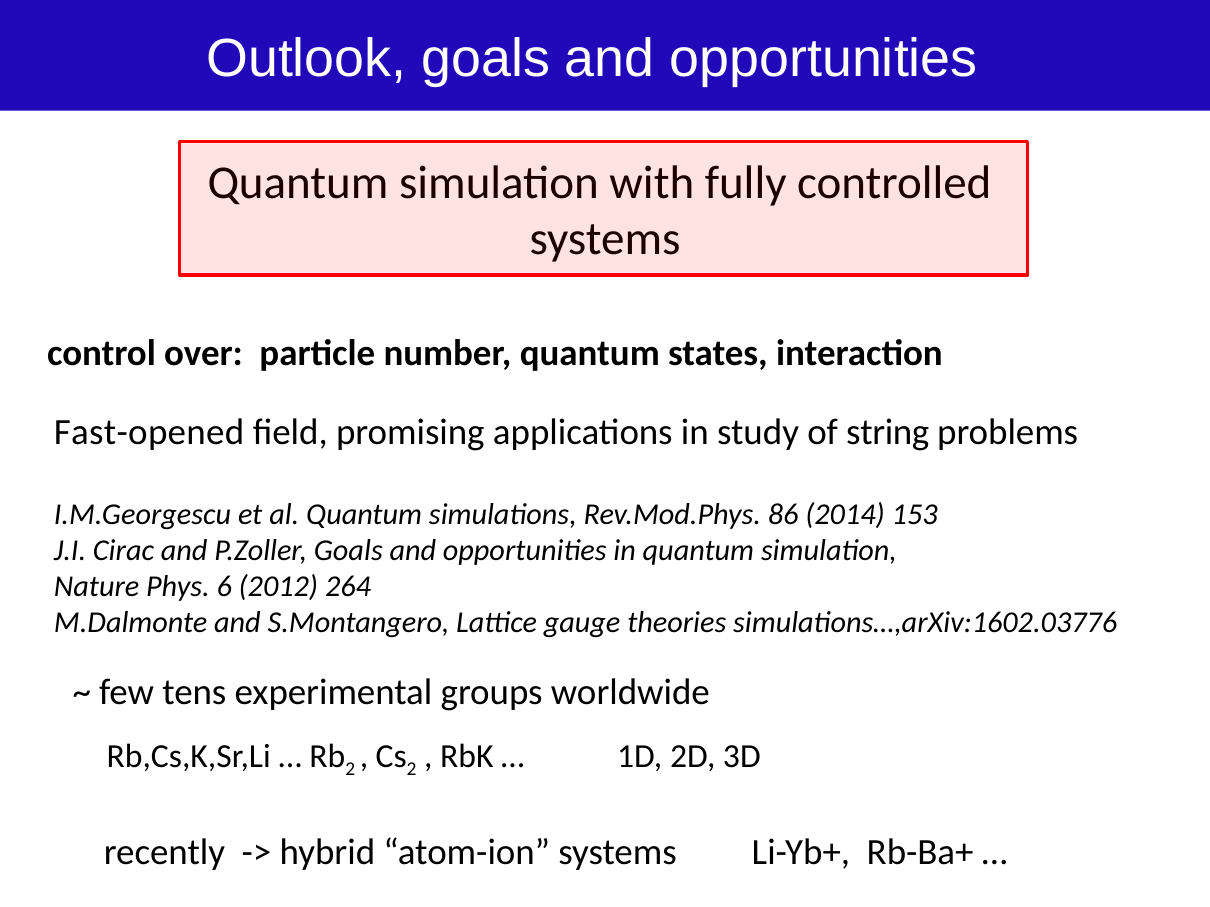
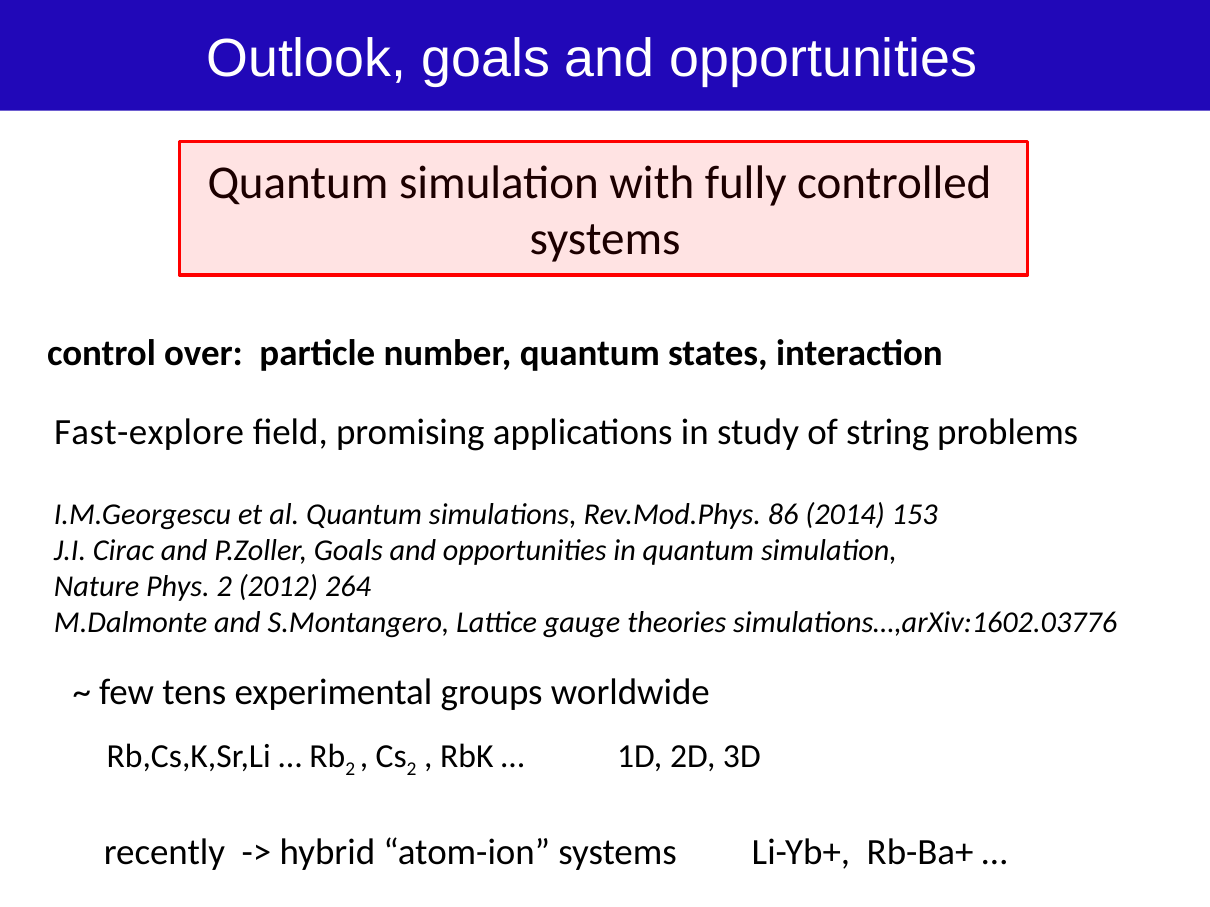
Fast-opened: Fast-opened -> Fast-explore (149, 432)
Phys 6: 6 -> 2 (224, 587)
